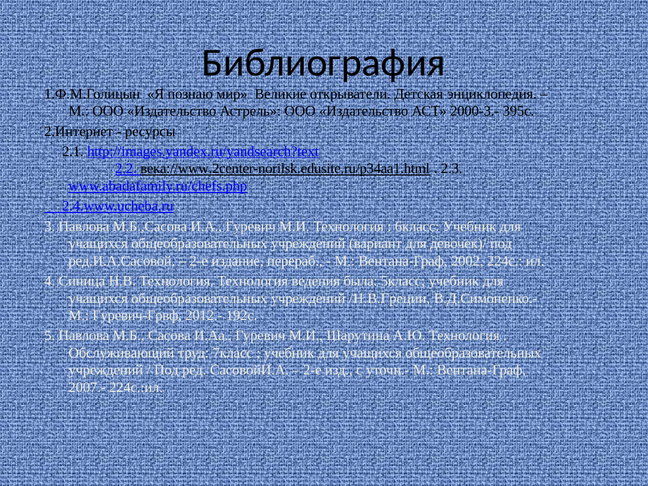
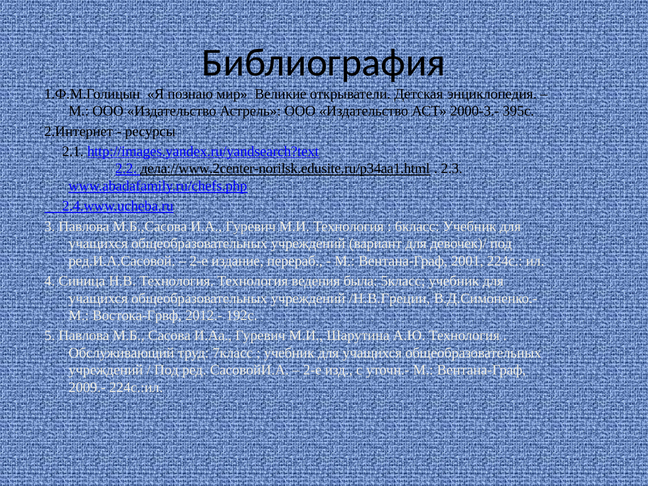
века://www.2center-norilsk.edusite.ru/p34aa1.html: века://www.2center-norilsk.edusite.ru/p34aa1.html -> дела://www.2center-norilsk.edusite.ru/p34aa1.html (285, 169)
2002: 2002 -> 2001 (467, 261)
Гуревич-Грвф: Гуревич-Грвф -> Востока-Грвф (137, 316)
2007.-: 2007.- -> 2009.- (87, 388)
